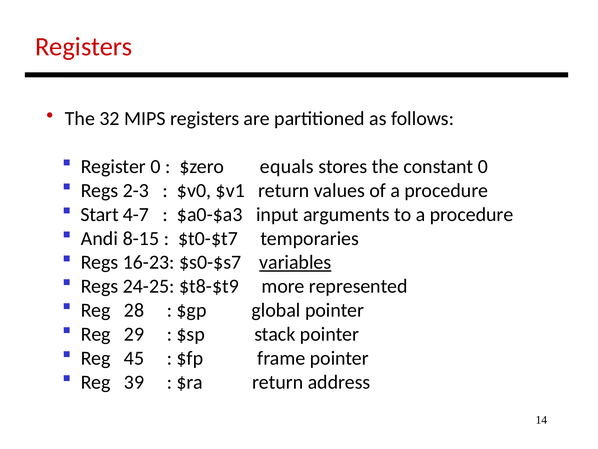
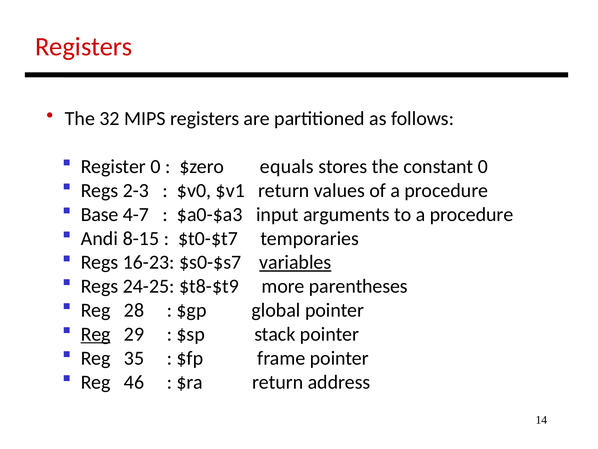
Start: Start -> Base (100, 214)
represented: represented -> parentheses (358, 286)
Reg underline: none -> present (96, 334)
45: 45 -> 35 (134, 358)
39: 39 -> 46 (134, 382)
